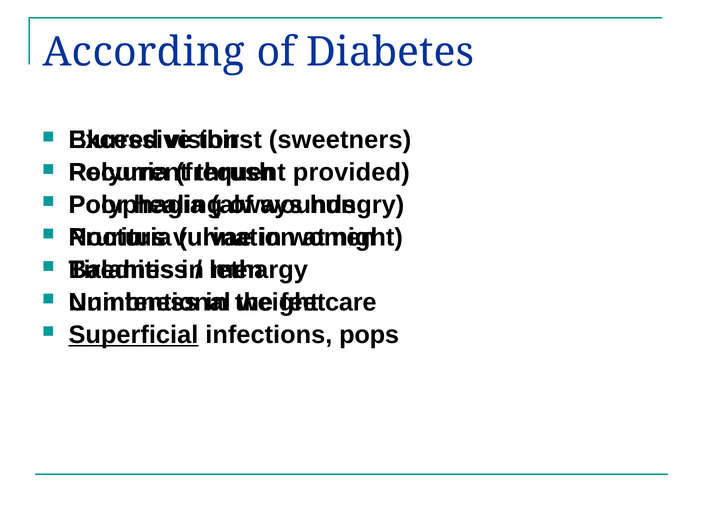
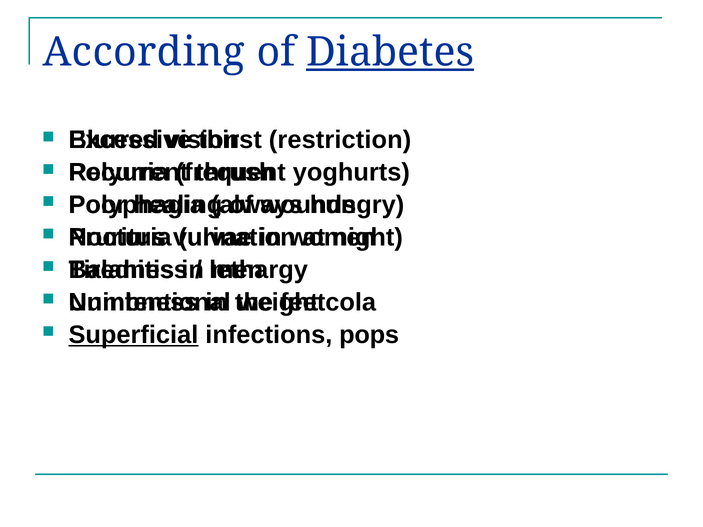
Diabetes underline: none -> present (390, 52)
sweetners: sweetners -> restriction (340, 140)
provided: provided -> yoghurts (351, 173)
care: care -> cola (351, 302)
